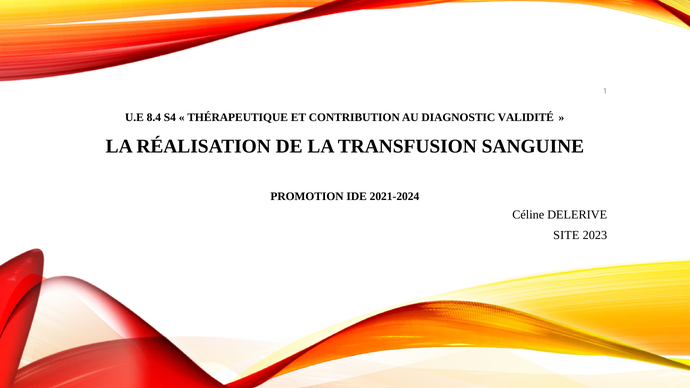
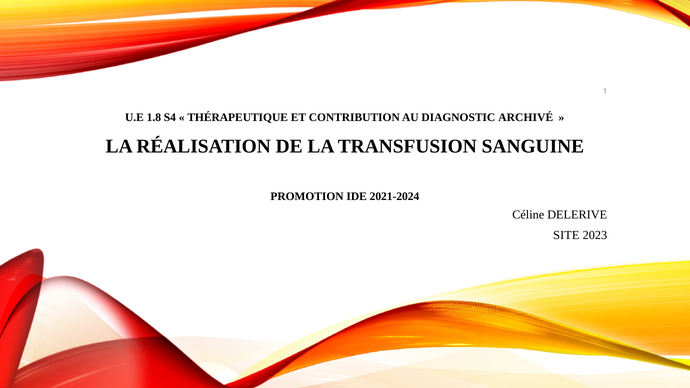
8.4: 8.4 -> 1.8 (154, 117)
VALIDITÉ: VALIDITÉ -> ARCHIVÉ (526, 117)
